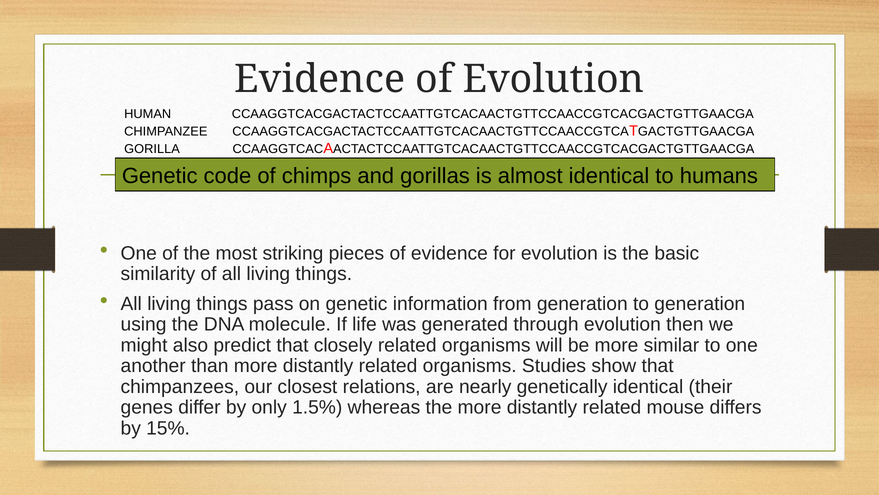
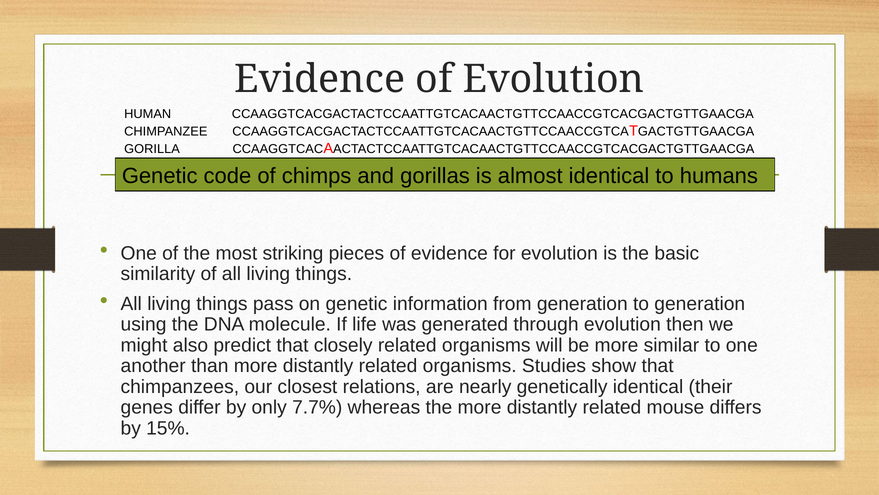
1.5%: 1.5% -> 7.7% (317, 407)
